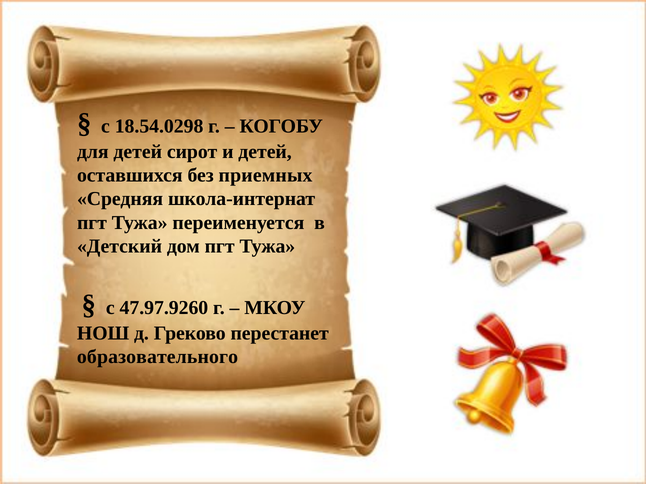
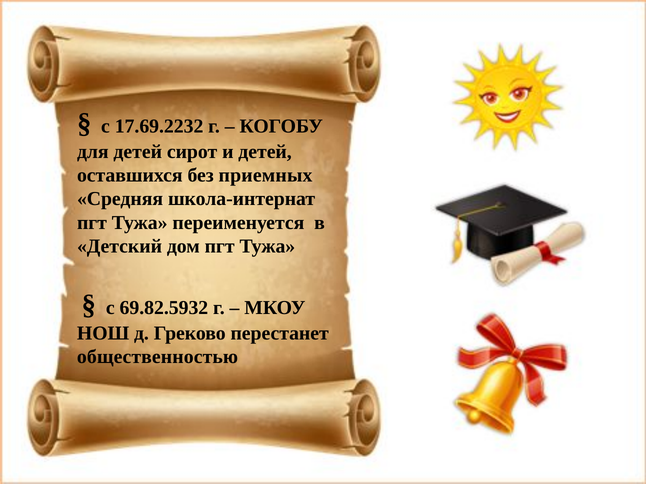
18.54.0298: 18.54.0298 -> 17.69.2232 (159, 126)
47.97.9260: 47.97.9260 -> 69.82.5932 (164, 308)
образовательного: образовательного -> общественностью (158, 357)
